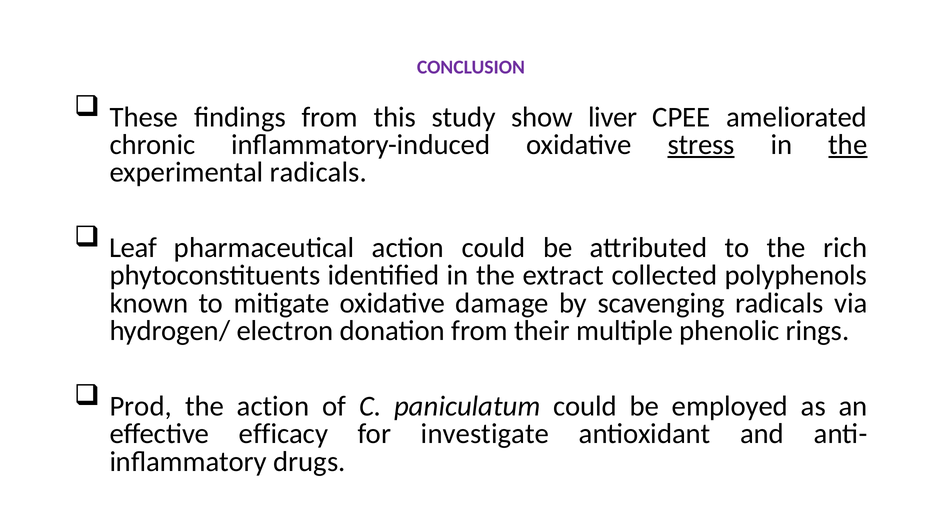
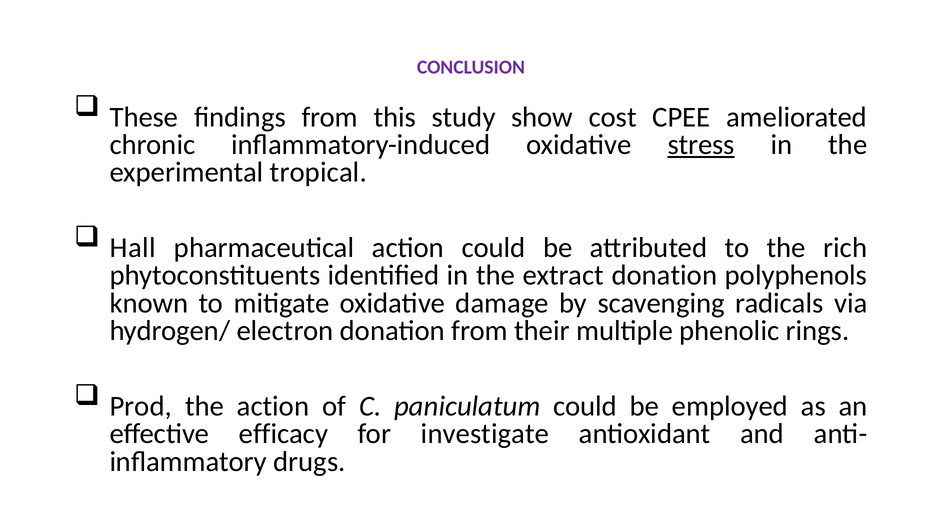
liver: liver -> cost (613, 117)
the underline: present -> none (848, 145)
experimental radicals: radicals -> tropical (318, 172)
Leaf: Leaf -> Hall (133, 248)
extract collected: collected -> donation (664, 275)
